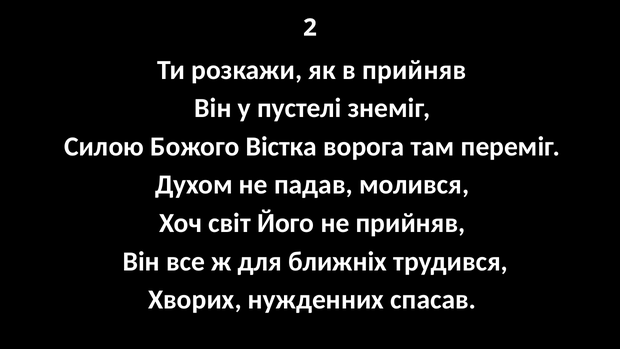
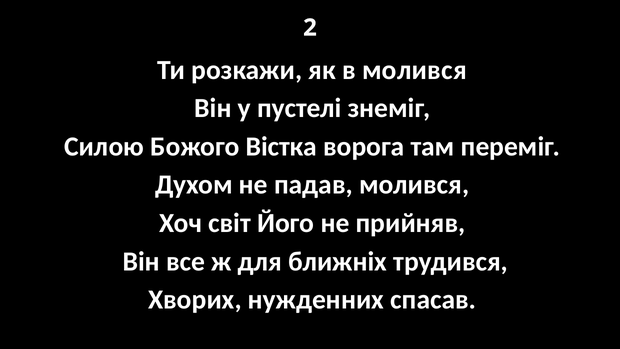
в прийняв: прийняв -> молився (414, 70)
